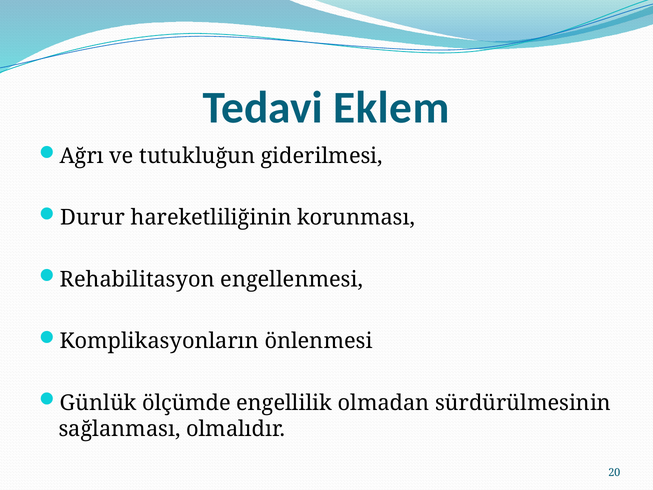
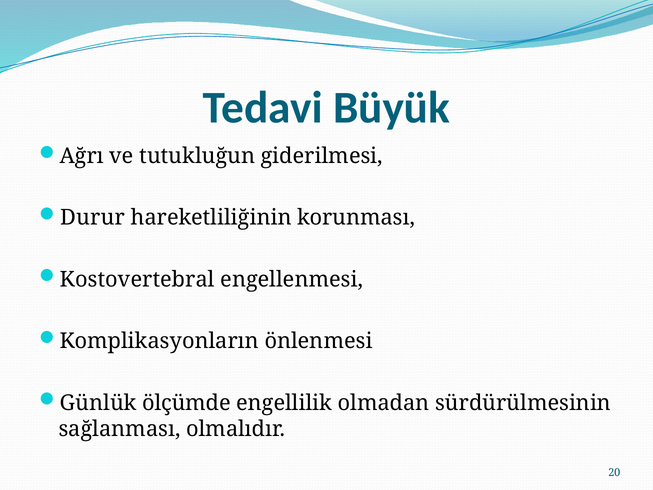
Eklem: Eklem -> Büyük (391, 108)
Rehabilitasyon: Rehabilitasyon -> Kostovertebral (137, 279)
